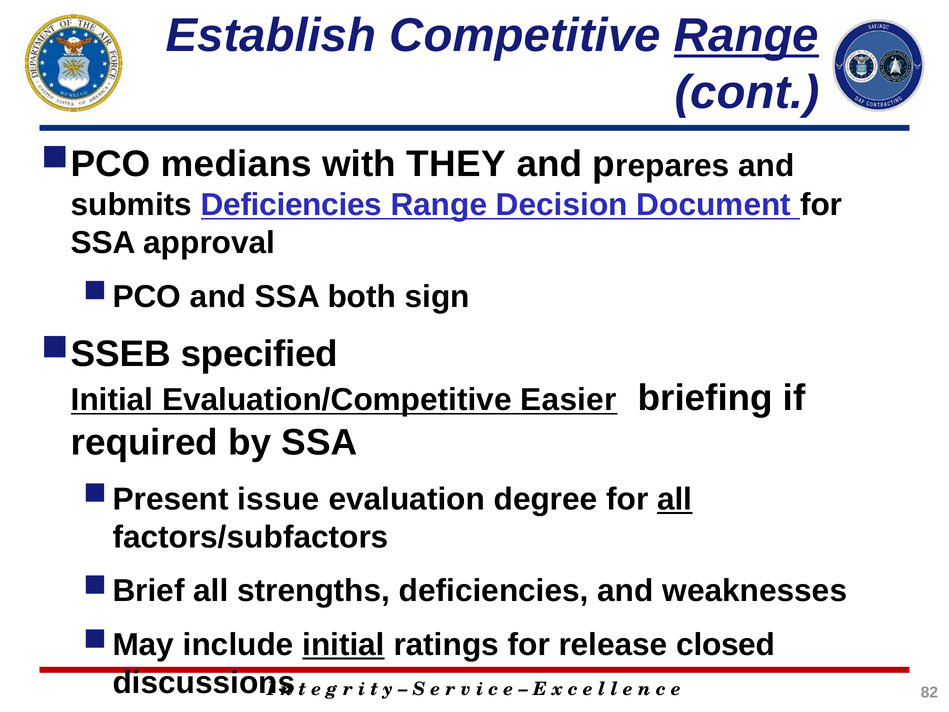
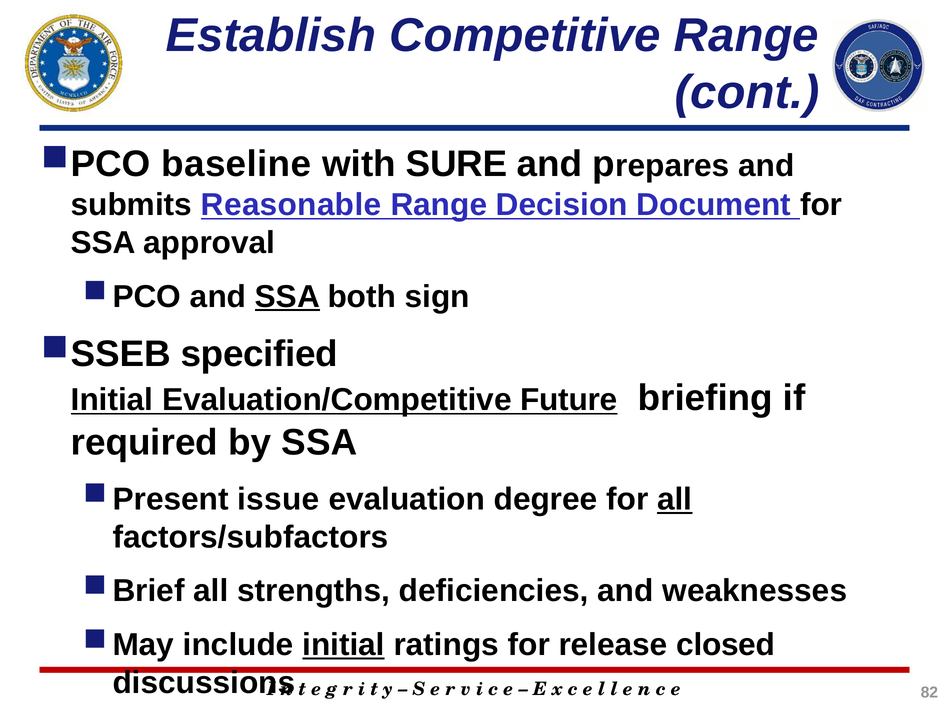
Range underline: present -> none (746, 36)
medians: medians -> baseline (236, 164)
THEY: THEY -> SURE (457, 164)
submits Deficiencies: Deficiencies -> Reasonable (291, 205)
SSA underline: none -> present (287, 296)
Easier: Easier -> Future (569, 400)
